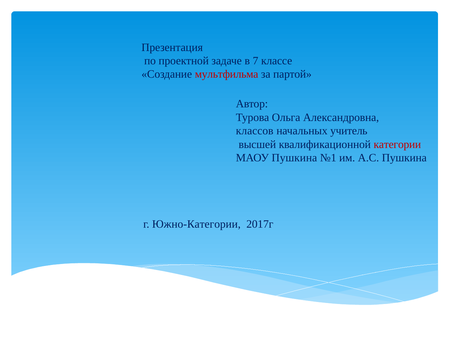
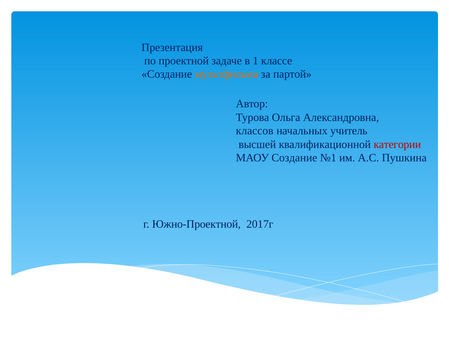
7: 7 -> 1 (255, 61)
мультфильма colour: red -> orange (227, 74)
МАОУ Пушкина: Пушкина -> Создание (294, 158)
Южно-Категории: Южно-Категории -> Южно-Проектной (196, 224)
